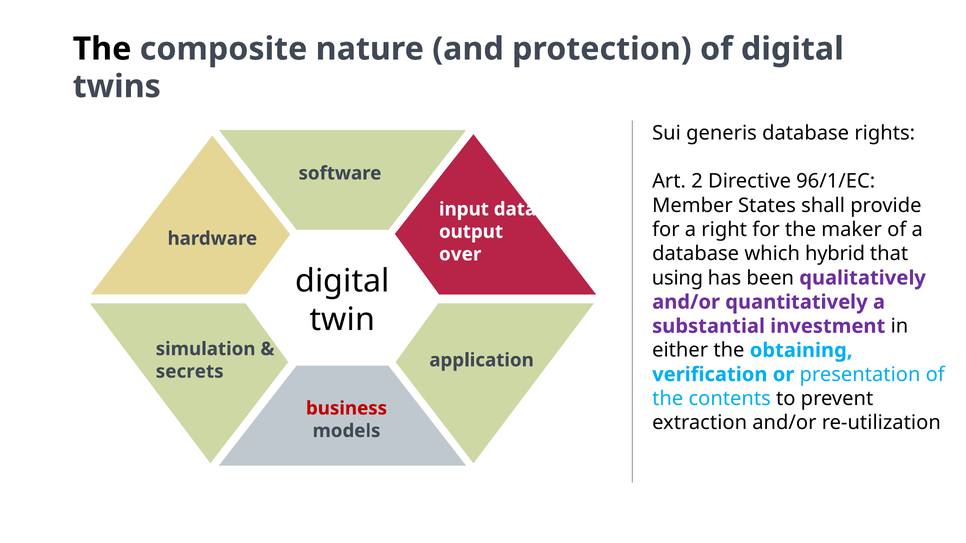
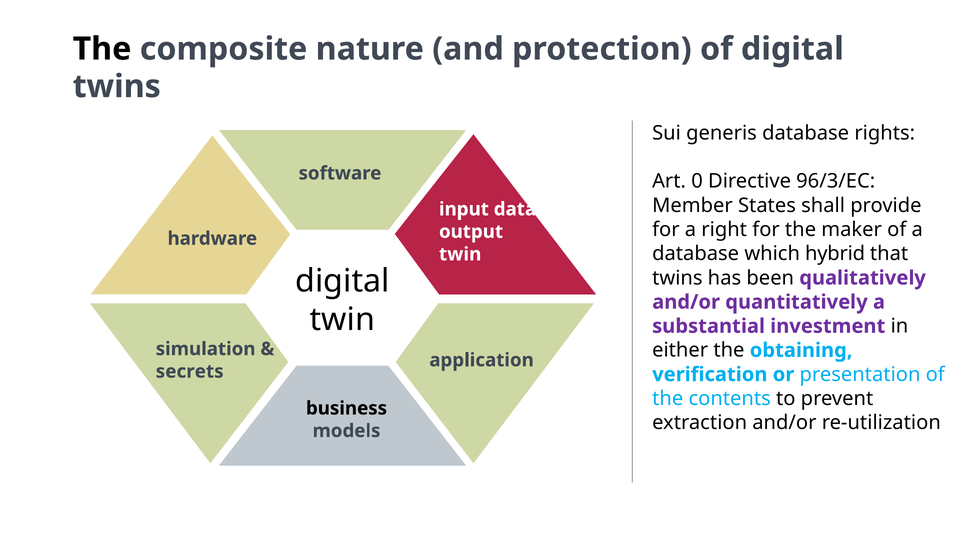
2: 2 -> 0 (697, 181)
96/1/EC: 96/1/EC -> 96/3/EC (836, 181)
over: over -> twin (460, 254)
using: using -> twins (677, 278)
business colour: red -> black (346, 409)
